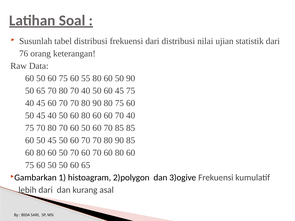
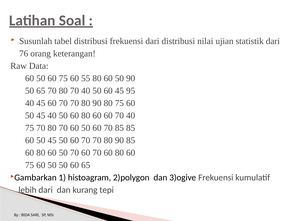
45 75: 75 -> 95 (131, 91)
asal: asal -> tepi (107, 190)
